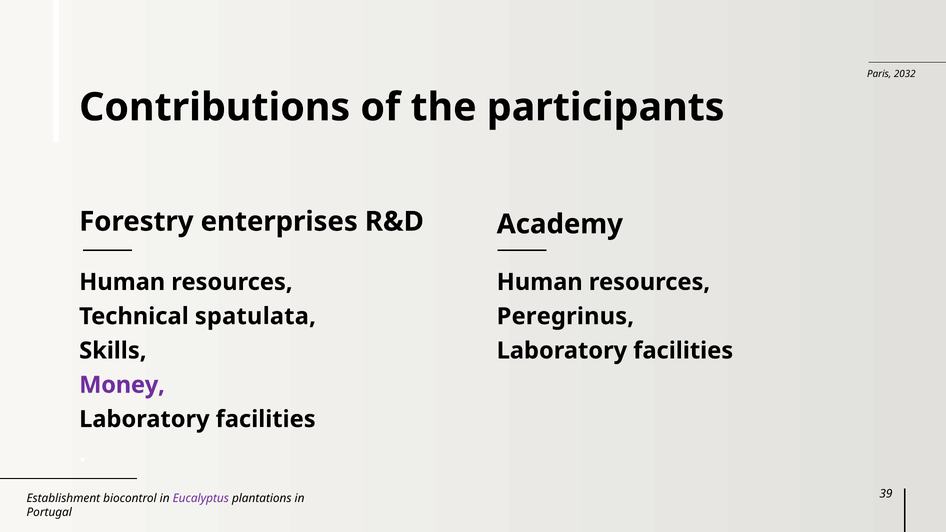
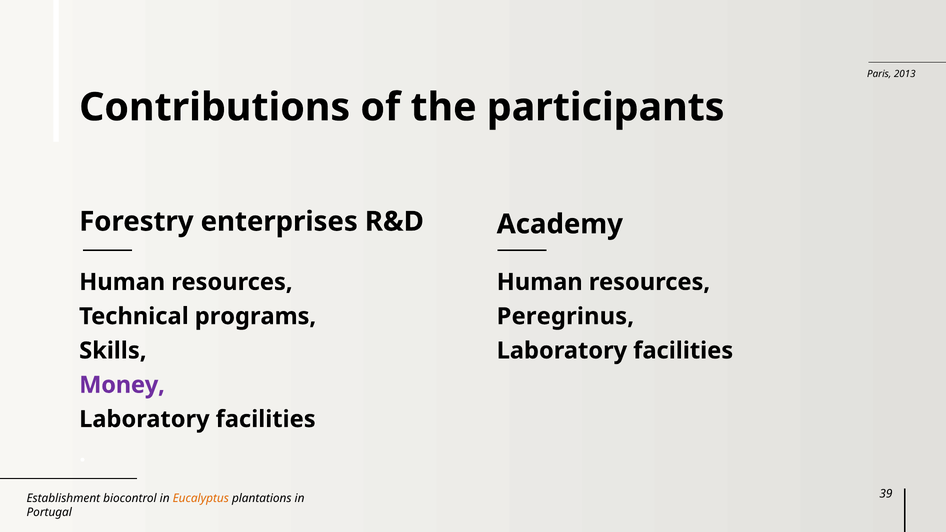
2032: 2032 -> 2013 (905, 74)
spatulata: spatulata -> programs (255, 316)
Eucalyptus colour: purple -> orange (201, 498)
